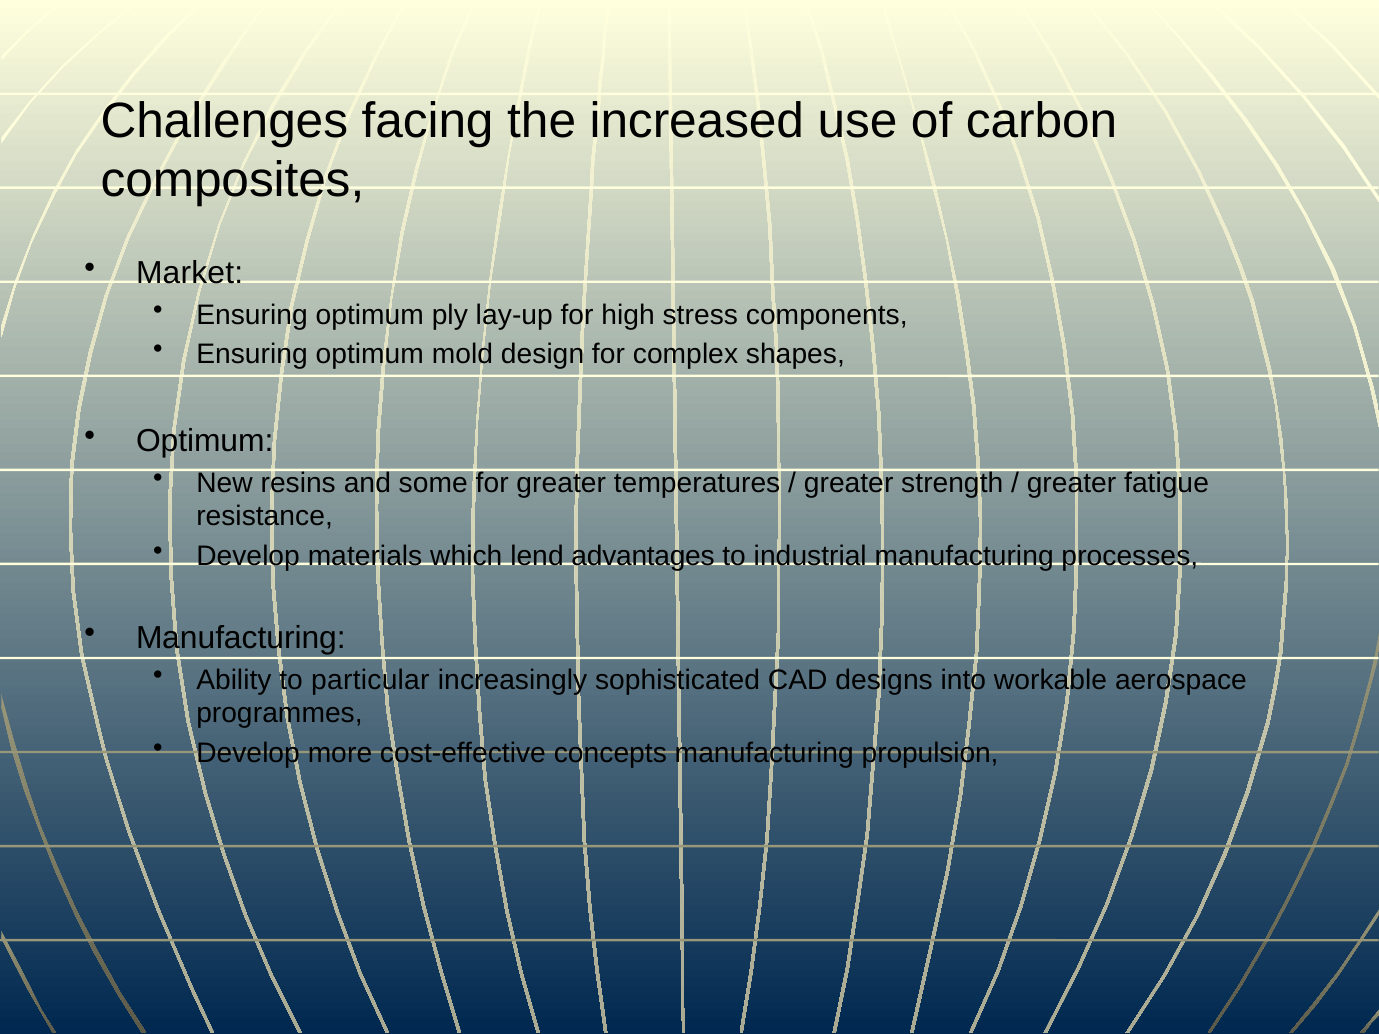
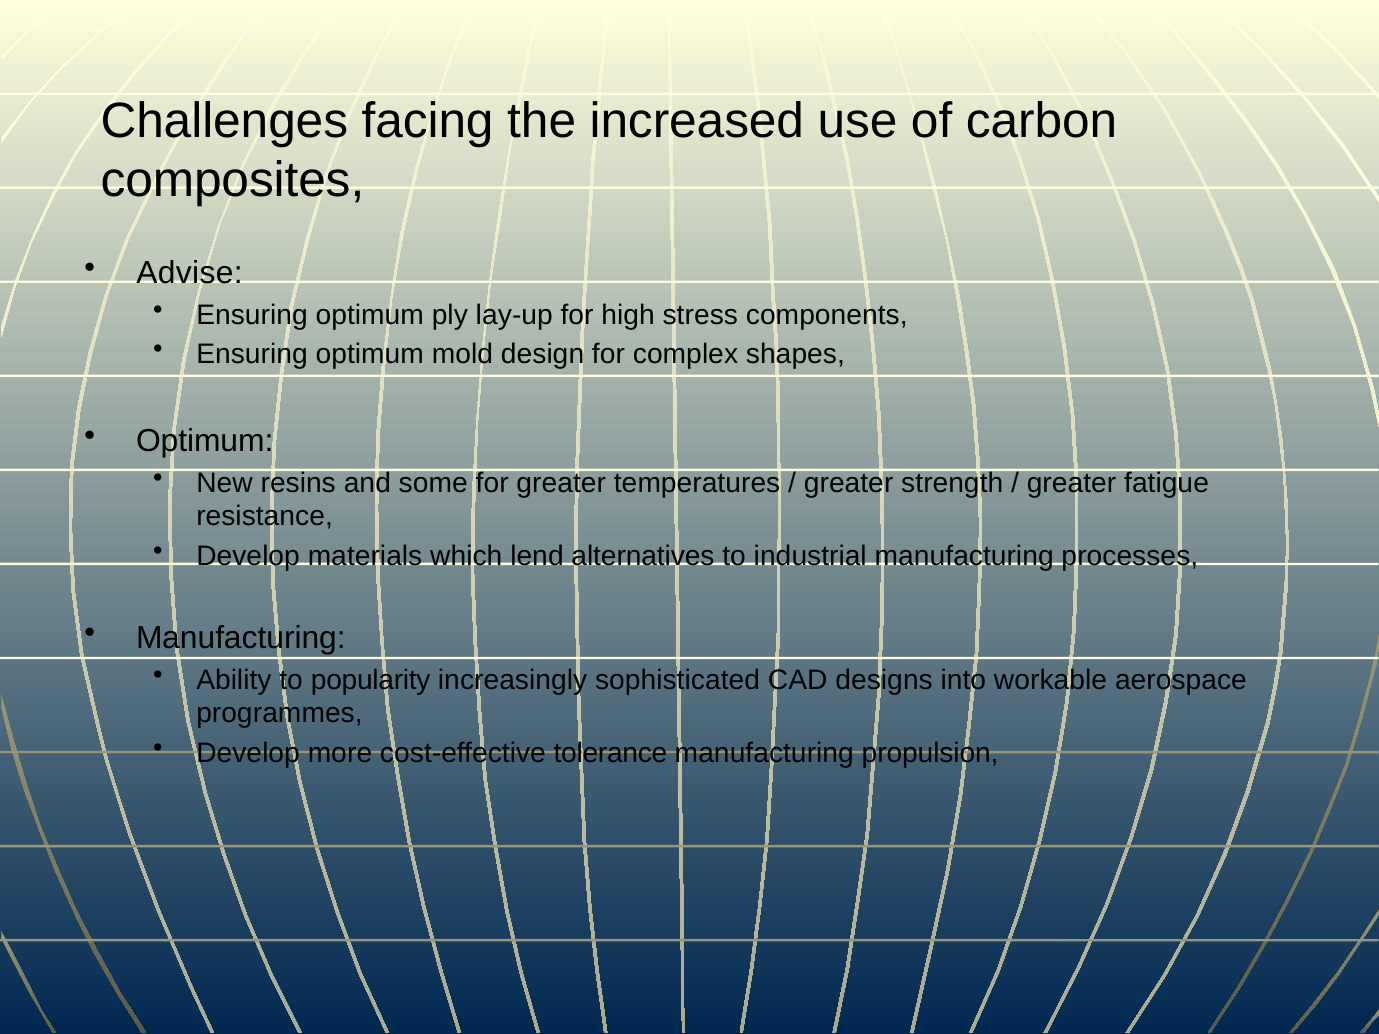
Market: Market -> Advise (190, 273)
advantages: advantages -> alternatives (643, 556)
particular: particular -> popularity (371, 680)
concepts: concepts -> tolerance (611, 753)
